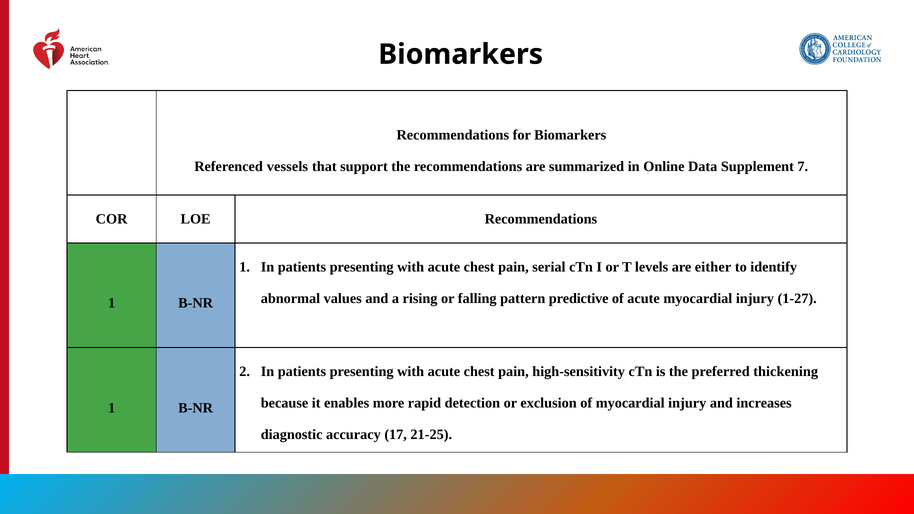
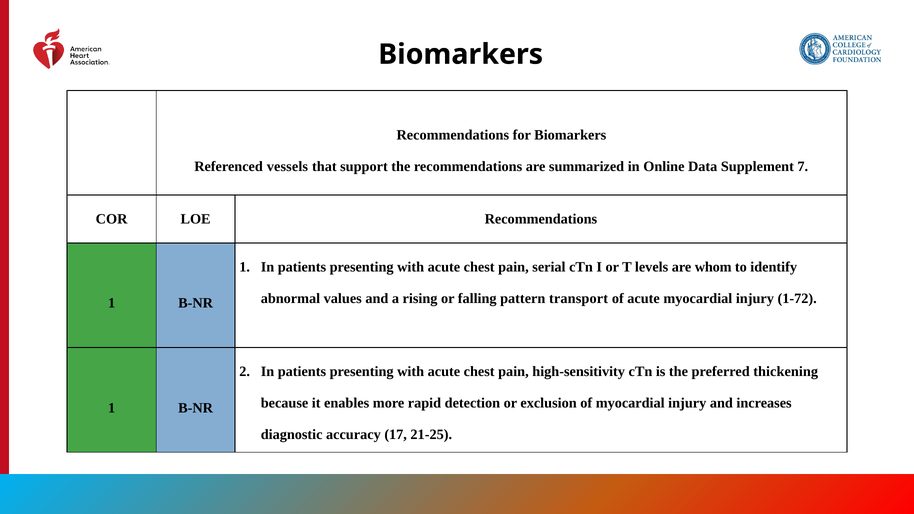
either: either -> whom (713, 267)
predictive: predictive -> transport (579, 298)
1-27: 1-27 -> 1-72 (797, 298)
